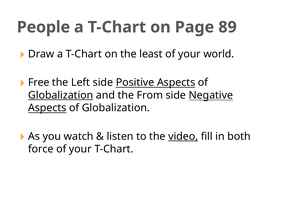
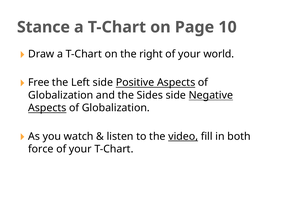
People: People -> Stance (43, 27)
89: 89 -> 10 (228, 27)
least: least -> right (151, 54)
Globalization underline: present -> none (61, 95)
From: From -> Sides (150, 95)
